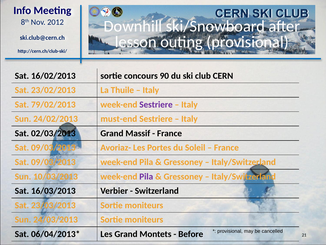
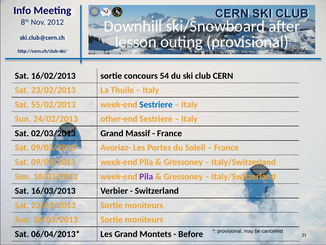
90: 90 -> 54 (164, 76)
79/02/2013: 79/02/2013 -> 55/02/2013 (53, 104)
Sestriere colour: purple -> blue (156, 104)
must-end: must-end -> other-end (119, 119)
